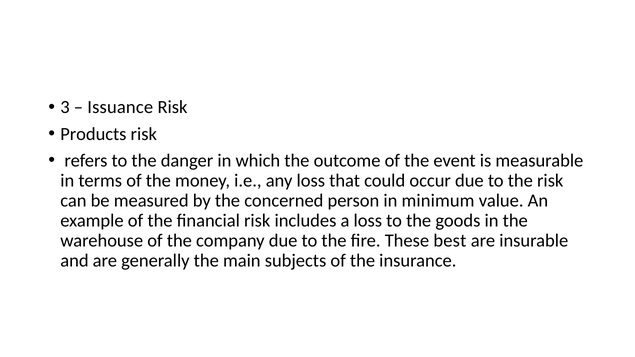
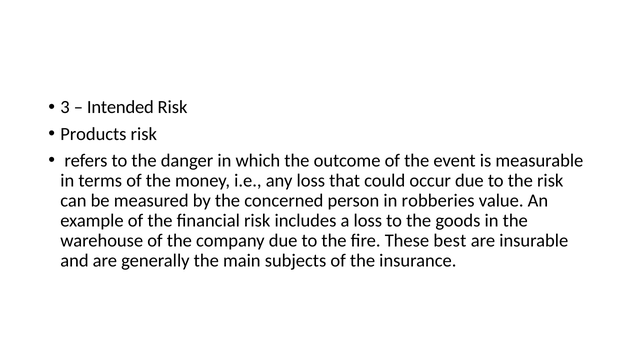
Issuance: Issuance -> Intended (120, 107)
minimum: minimum -> robberies (438, 201)
